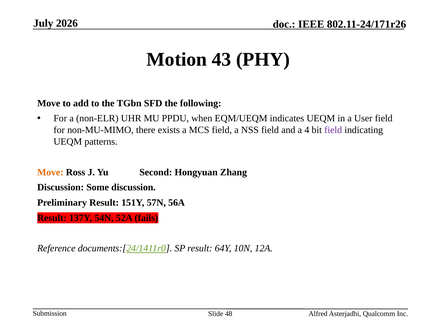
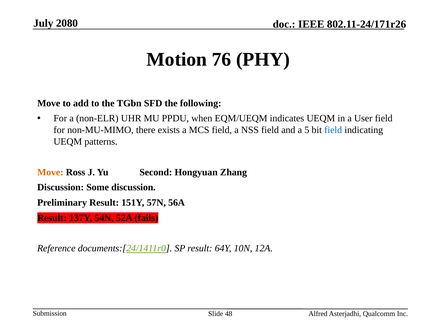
2026: 2026 -> 2080 (67, 23)
43: 43 -> 76 (222, 60)
4: 4 -> 5 (307, 130)
field colour: purple -> blue (333, 130)
